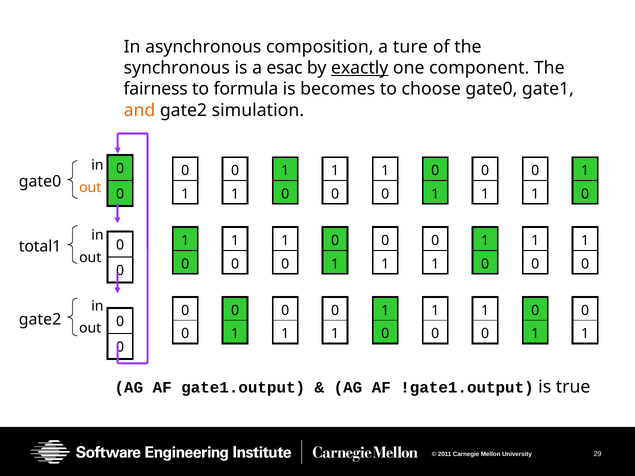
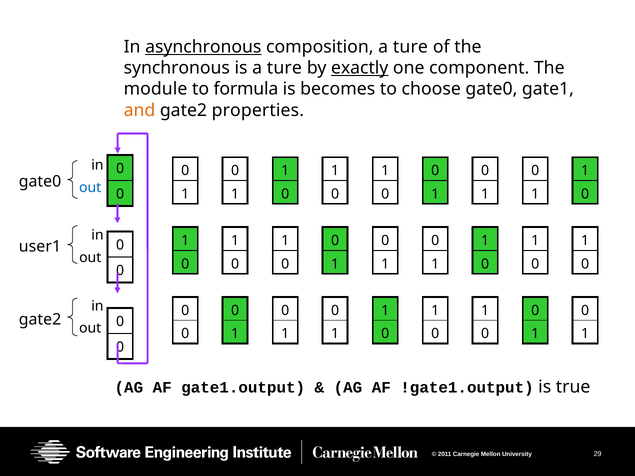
asynchronous underline: none -> present (203, 47)
is a esac: esac -> ture (284, 68)
fairness: fairness -> module (156, 89)
simulation: simulation -> properties (258, 110)
out colour: orange -> blue (90, 188)
total1: total1 -> user1 (40, 247)
